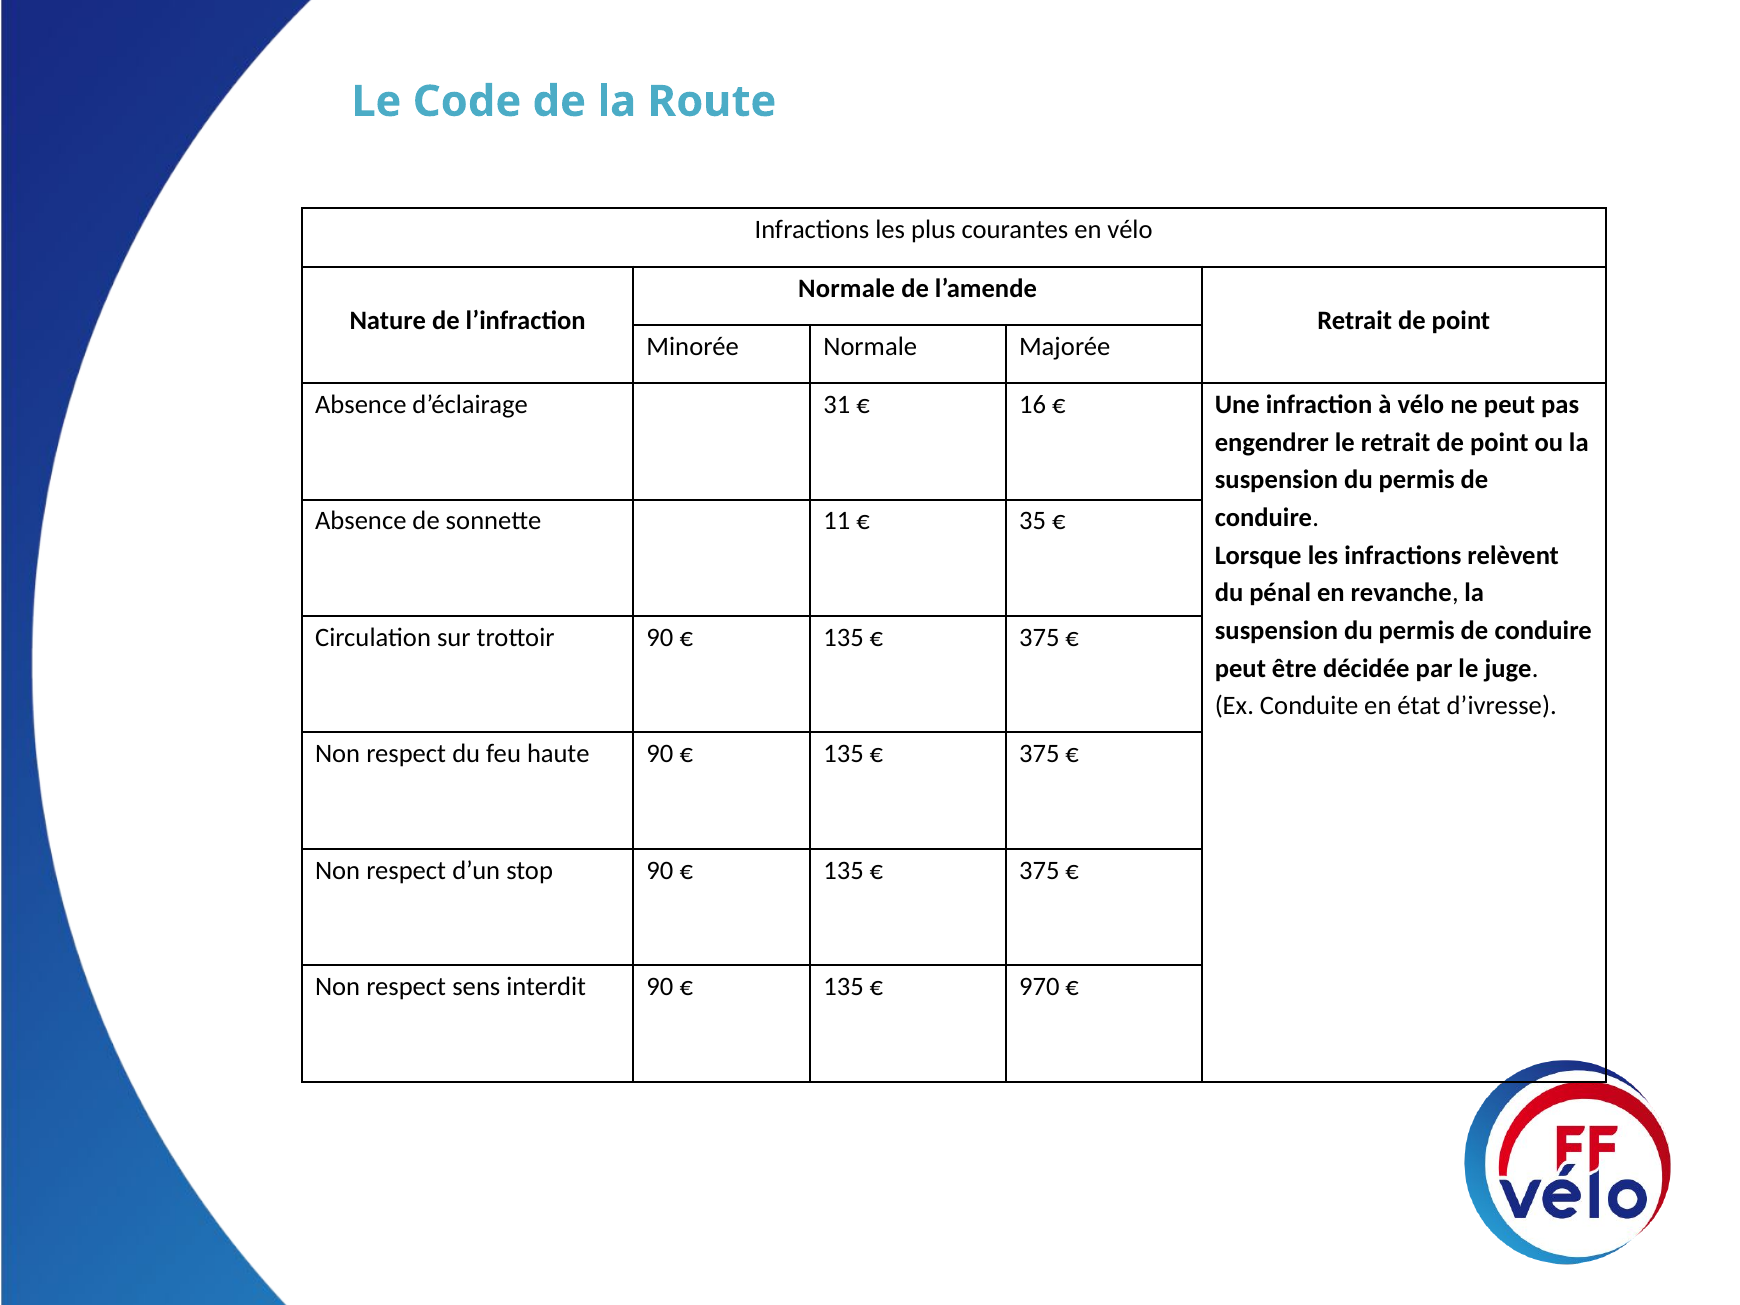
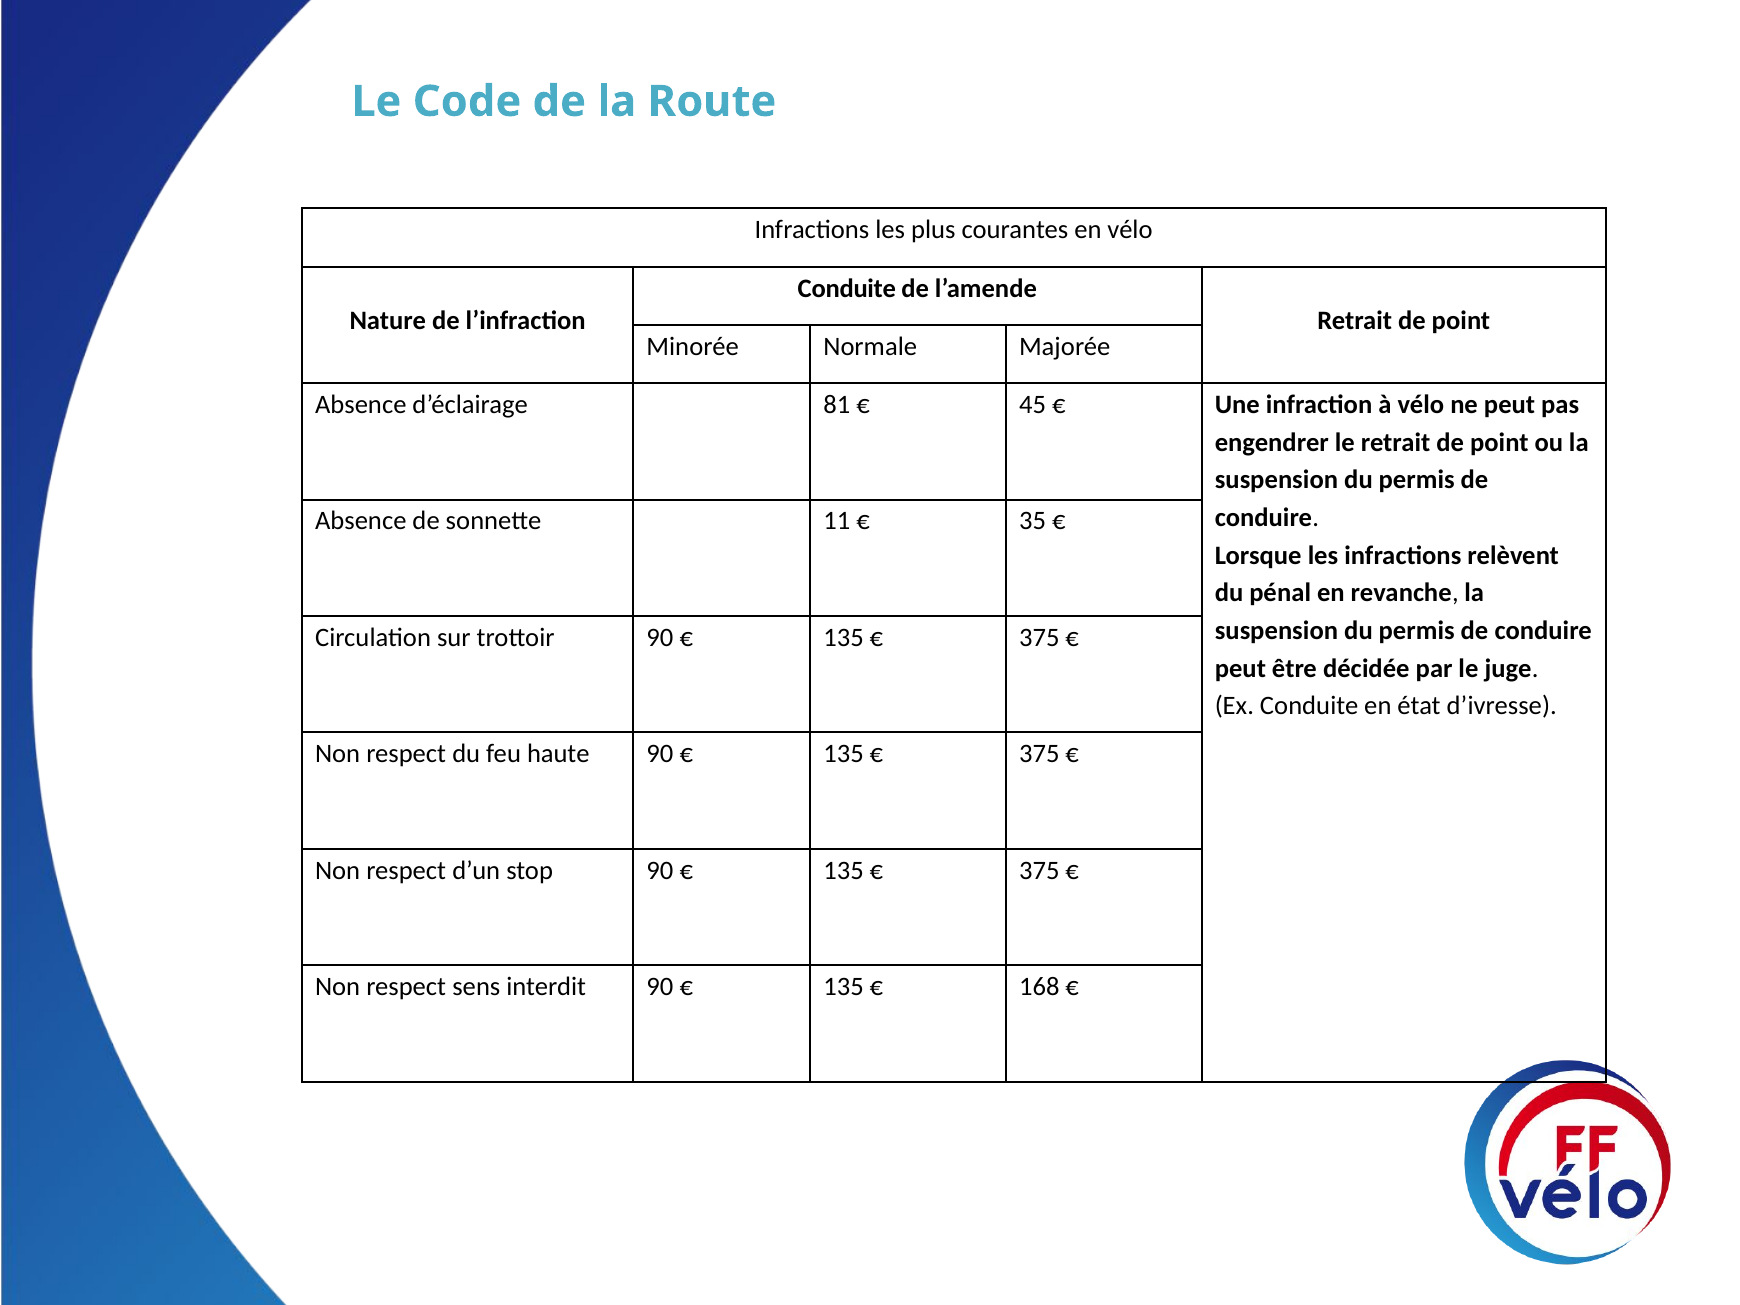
Normale: Normale -> Conduite (847, 288)
31: 31 -> 81 (837, 405)
16: 16 -> 45 (1033, 405)
970: 970 -> 168 (1039, 987)
